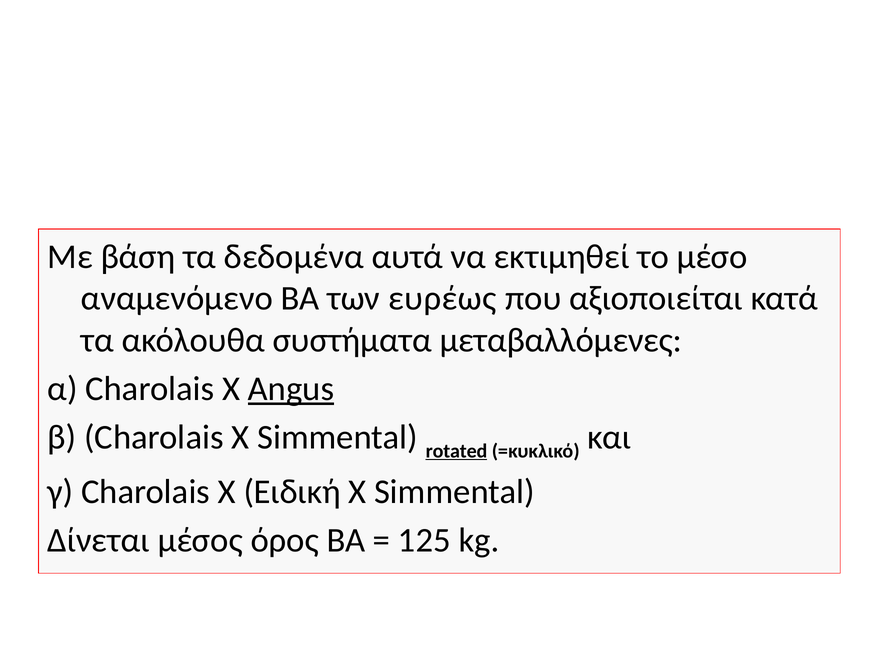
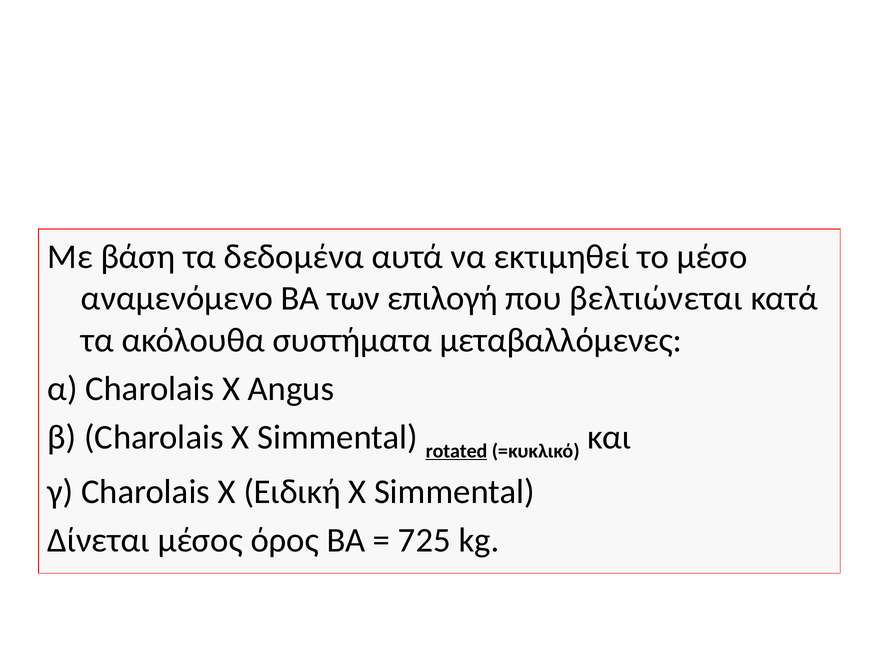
ευρέως: ευρέως -> επιλογή (443, 299)
αξιοποιείται: αξιοποιείται -> βελτιώνεται (656, 299)
Angus underline: present -> none (291, 389)
125: 125 -> 725 (424, 540)
